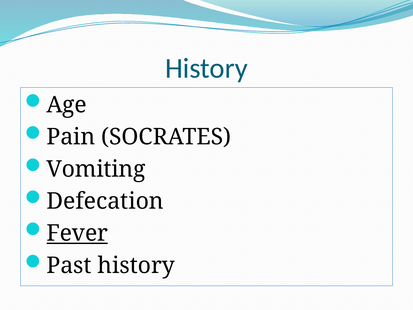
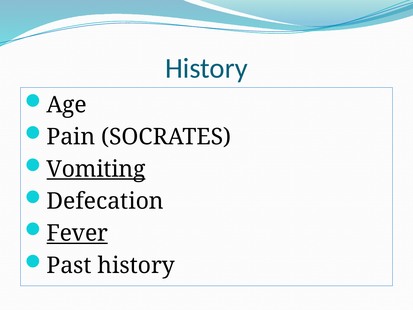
Vomiting underline: none -> present (96, 169)
